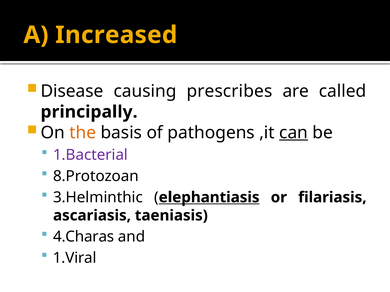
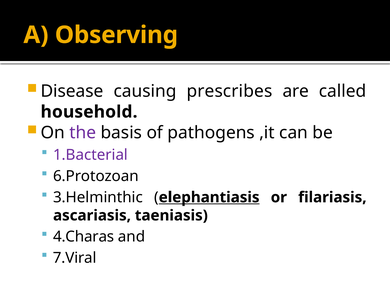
Increased: Increased -> Observing (116, 35)
principally: principally -> household (89, 112)
the colour: orange -> purple (83, 133)
can underline: present -> none (294, 133)
8.Protozoan: 8.Protozoan -> 6.Protozoan (96, 176)
1.Viral: 1.Viral -> 7.Viral (75, 258)
